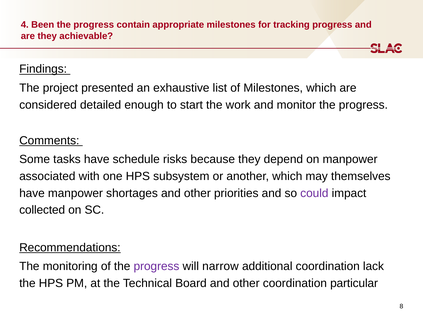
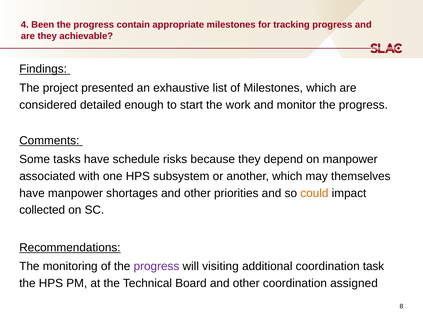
could colour: purple -> orange (314, 193)
narrow: narrow -> visiting (220, 266)
lack: lack -> task (374, 266)
particular: particular -> assigned (354, 283)
